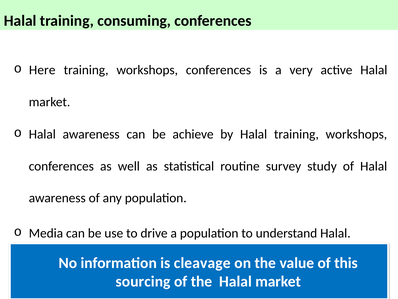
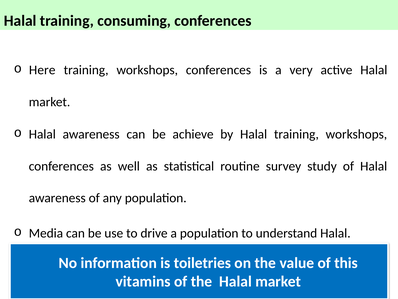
cleavage: cleavage -> toiletries (202, 263)
sourcing: sourcing -> vitamins (143, 281)
